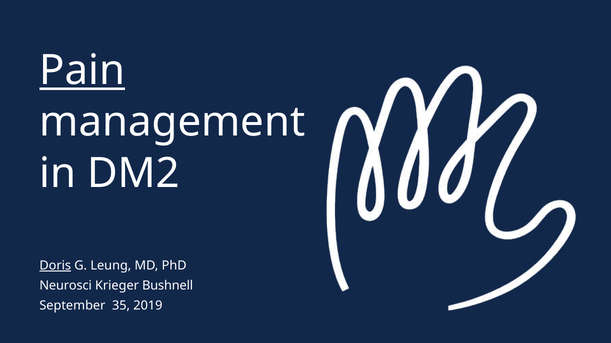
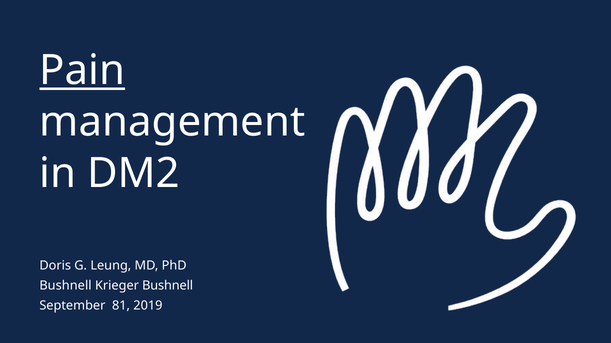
Doris underline: present -> none (55, 266)
Neurosci: Neurosci -> Bushnell (66, 286)
35: 35 -> 81 (121, 306)
